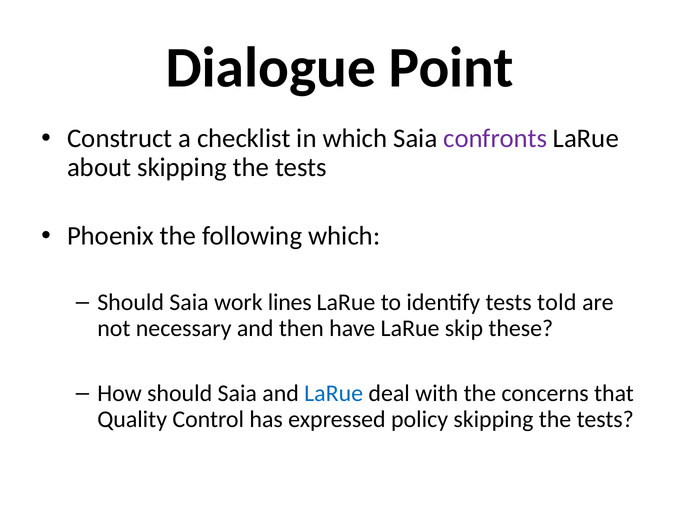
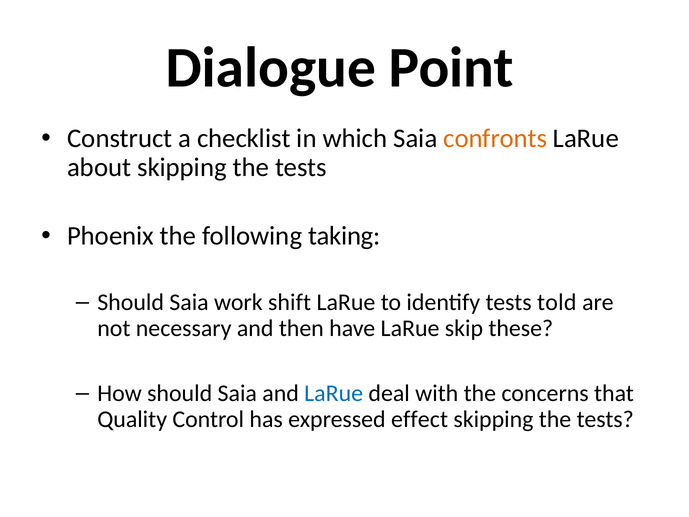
confronts colour: purple -> orange (495, 138)
following which: which -> taking (344, 236)
lines: lines -> shift (290, 302)
policy: policy -> effect (420, 419)
